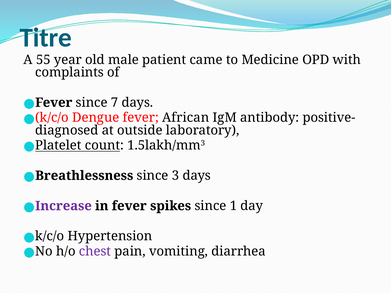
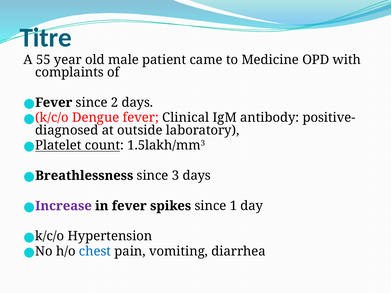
7: 7 -> 2 (115, 103)
African: African -> Clinical (186, 118)
chest colour: purple -> blue (95, 252)
